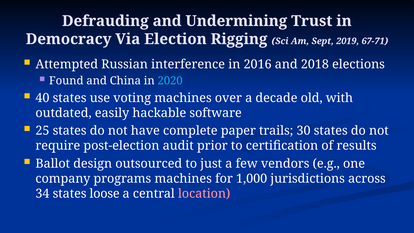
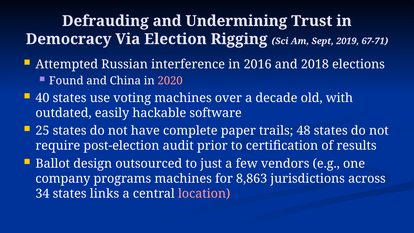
2020 colour: light blue -> pink (170, 81)
30: 30 -> 48 (304, 131)
1,000: 1,000 -> 8,863 (252, 178)
loose: loose -> links (104, 194)
